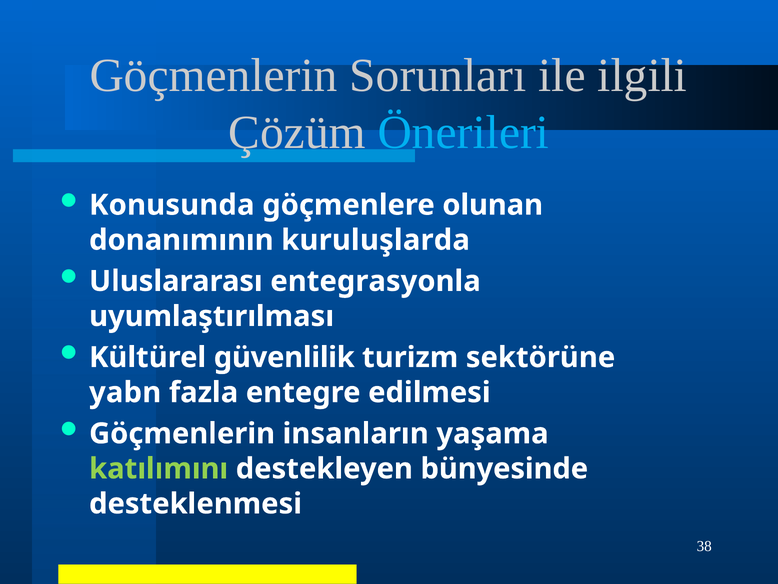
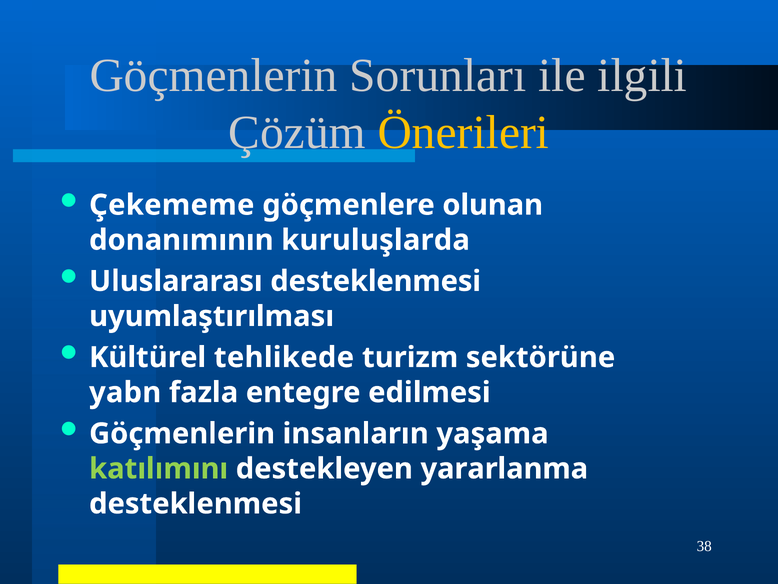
Önerileri colour: light blue -> yellow (463, 132)
Konusunda: Konusunda -> Çekememe (172, 205)
Uluslararası entegrasyonla: entegrasyonla -> desteklenmesi (376, 281)
güvenlilik: güvenlilik -> tehlikede (284, 357)
bünyesinde: bünyesinde -> yararlanma (504, 468)
